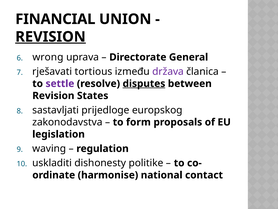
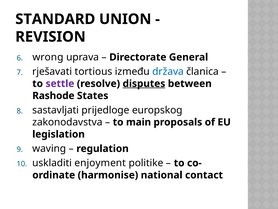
FINANCIAL: FINANCIAL -> STANDARD (55, 19)
REVISION underline: present -> none (51, 37)
država colour: purple -> blue (168, 71)
Revision: Revision -> Rashode (53, 95)
form: form -> main (139, 122)
dishonesty: dishonesty -> enjoyment (100, 163)
